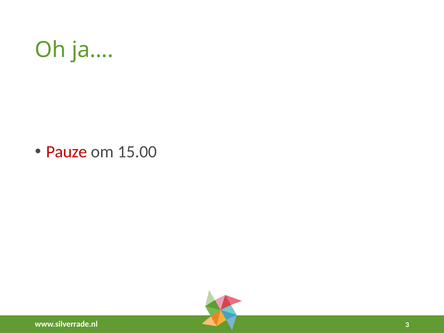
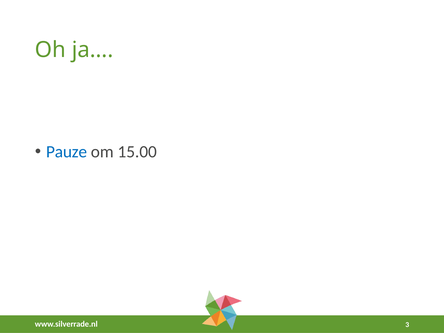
Pauze colour: red -> blue (67, 152)
